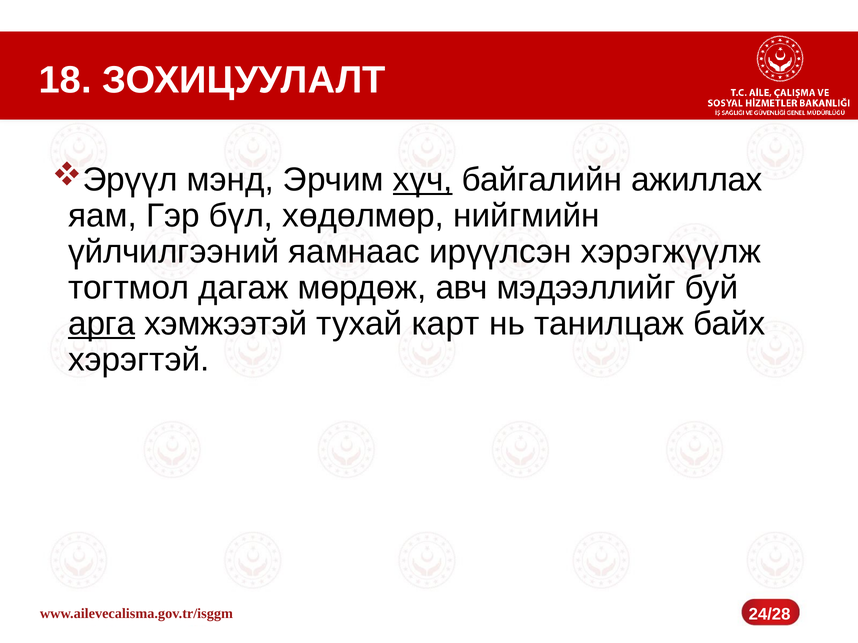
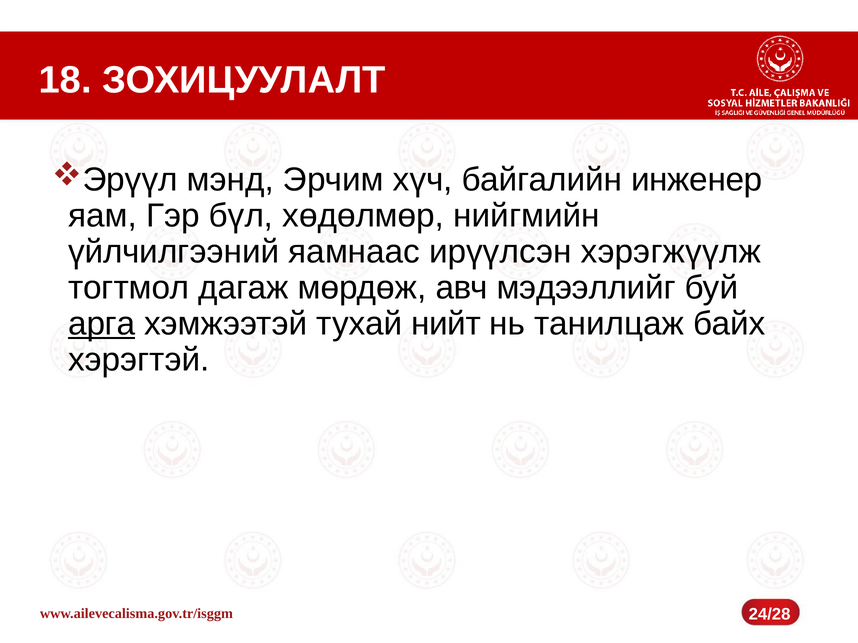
хүч underline: present -> none (423, 180)
ажиллах: ажиллах -> инженер (697, 180)
карт: карт -> нийт (446, 324)
